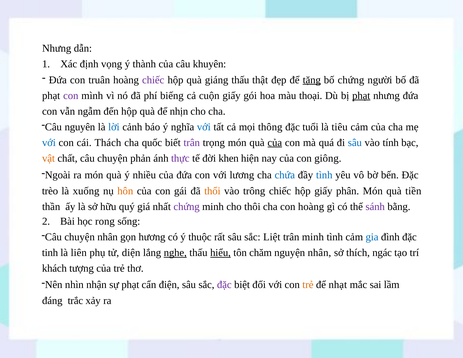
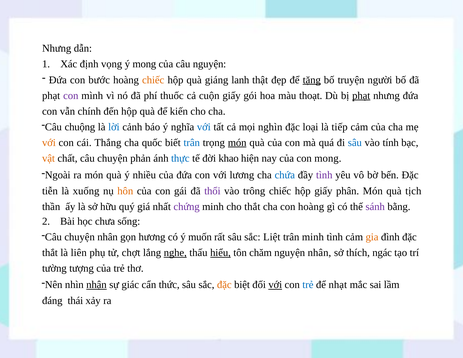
ý thành: thành -> mong (144, 64)
câu khuyên: khuyên -> nguyện (210, 64)
truân: truân -> bước (99, 80)
chiếc colour: purple -> orange (153, 80)
giáng thấu: thấu -> lanh (240, 80)
bố chứng: chứng -> truyện (351, 80)
biếng: biếng -> thuốc (172, 96)
thoại: thoại -> thoạt (311, 96)
ngẫm: ngẫm -> chính (89, 111)
nhịn: nhịn -> kiến (179, 111)
nguyên: nguyên -> chuộng (80, 127)
thông: thông -> nghìn (270, 127)
tuổi: tuổi -> loại (310, 127)
tiêu: tiêu -> tiếp (340, 127)
với colour: blue -> orange (49, 142)
Thách: Thách -> Thắng (108, 142)
trân colour: purple -> blue (192, 142)
món underline: none -> present (237, 142)
của underline: present -> none (275, 142)
thực colour: purple -> blue (180, 158)
khen: khen -> khao (229, 158)
con giông: giông -> mong (328, 158)
tình colour: blue -> purple (324, 175)
trèo: trèo -> tiễn (50, 191)
thổi colour: orange -> purple (212, 191)
tiền: tiền -> tịch (413, 191)
cho thôi: thôi -> thắt (252, 207)
rong: rong -> chưa (105, 221)
thuộc: thuộc -> muốn (200, 237)
gia colour: blue -> orange (372, 237)
tinh: tinh -> thắt (50, 253)
diện: diện -> chợt (131, 253)
khách: khách -> tường (54, 268)
nhận underline: none -> present (96, 285)
sự phạt: phạt -> giác (130, 285)
điện: điện -> thức (169, 285)
đặc colour: purple -> orange (224, 285)
với underline: none -> present (275, 285)
trẻ colour: orange -> blue (308, 285)
trắc: trắc -> thái (75, 300)
